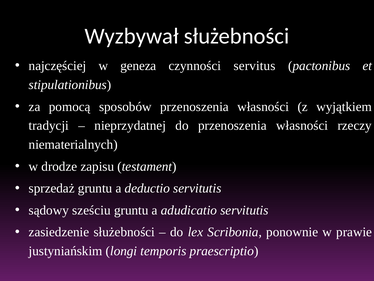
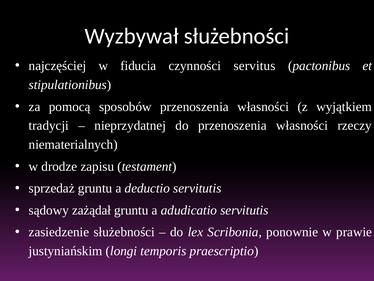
geneza: geneza -> fiducia (138, 66)
sześciu: sześciu -> zażądał (92, 210)
